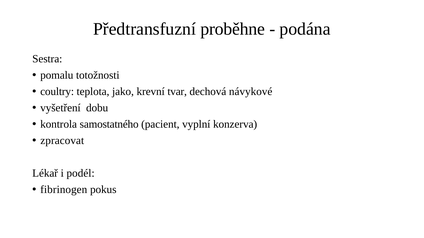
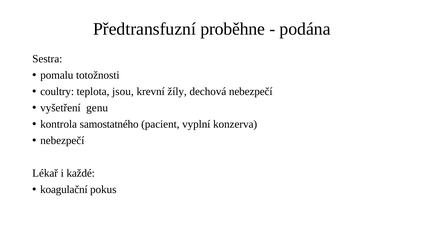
jako: jako -> jsou (123, 92)
tvar: tvar -> žíly (177, 92)
dechová návykové: návykové -> nebezpečí (251, 92)
dobu: dobu -> genu (97, 108)
zpracovat: zpracovat -> nebezpečí (62, 141)
podél: podél -> každé (81, 173)
fibrinogen: fibrinogen -> koagulační (64, 190)
